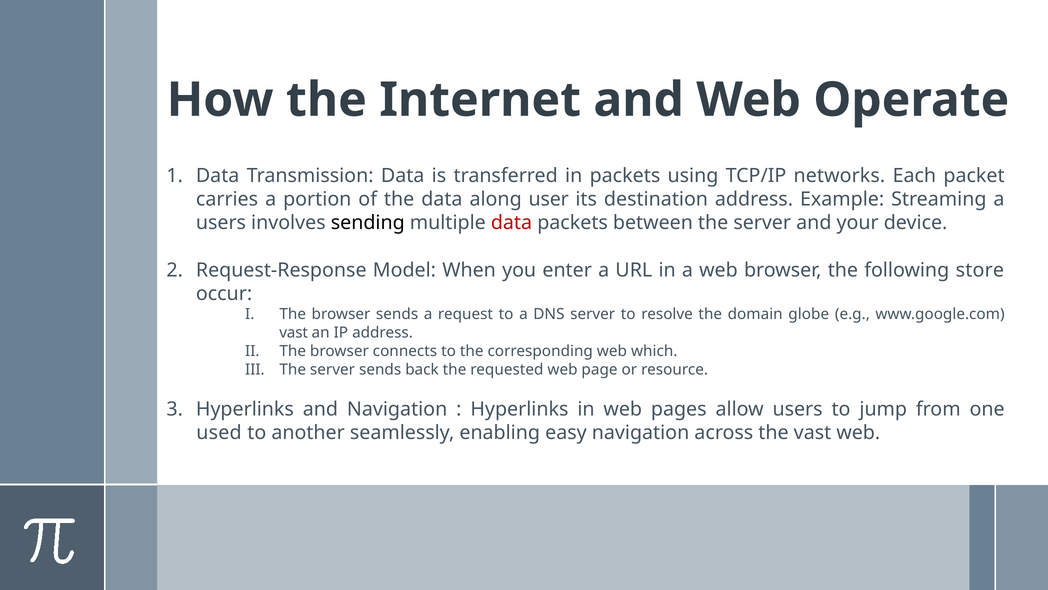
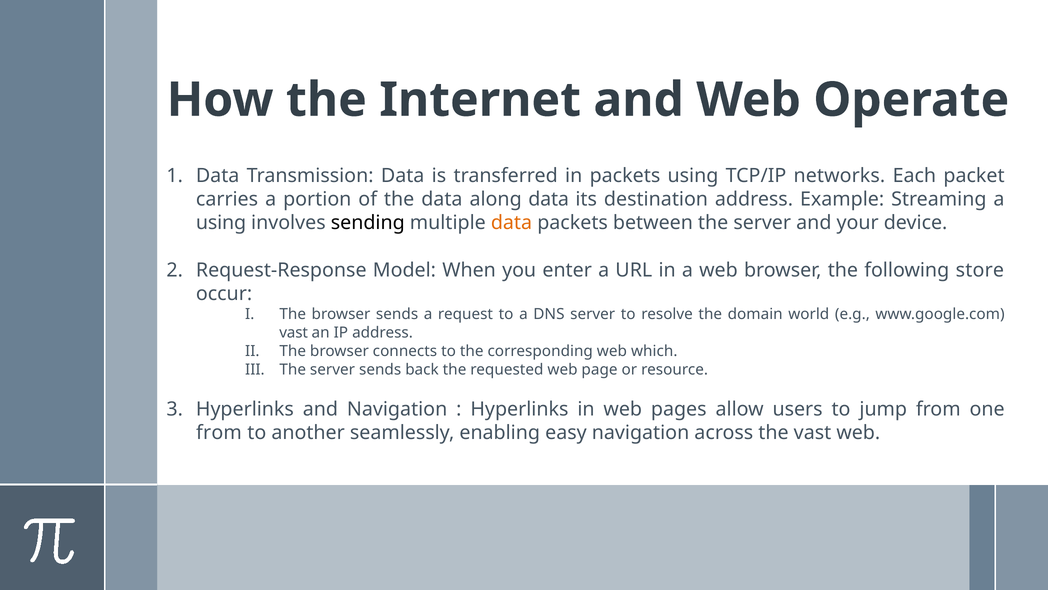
along user: user -> data (549, 199)
users: users -> using (221, 223)
data colour: red -> orange (511, 223)
globe: globe -> world (809, 314)
used: used -> from (219, 433)
